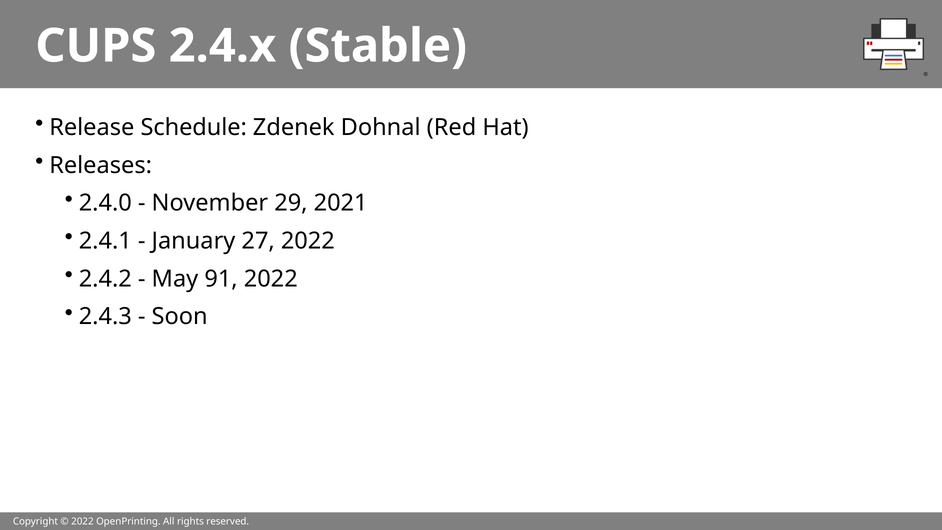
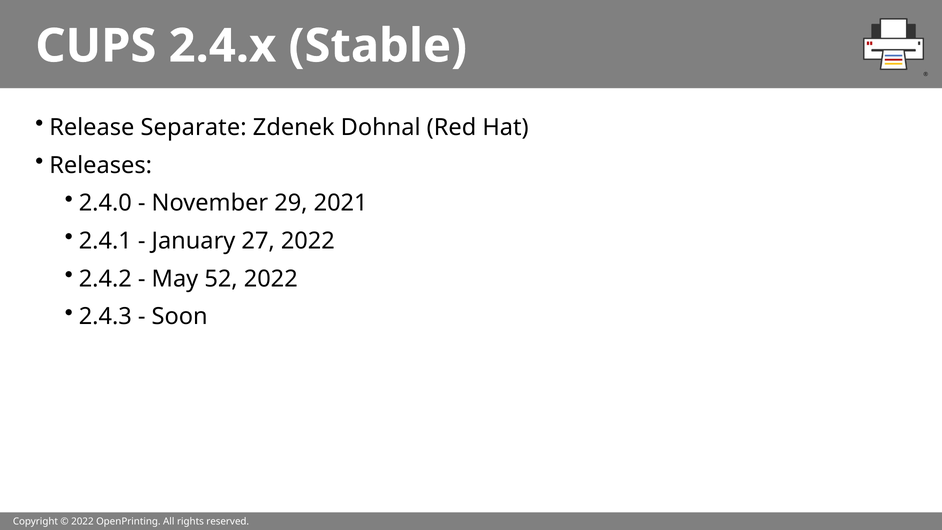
Schedule: Schedule -> Separate (194, 128)
91: 91 -> 52 (221, 279)
